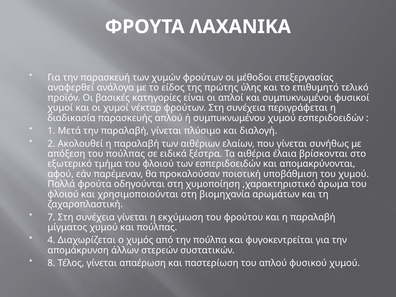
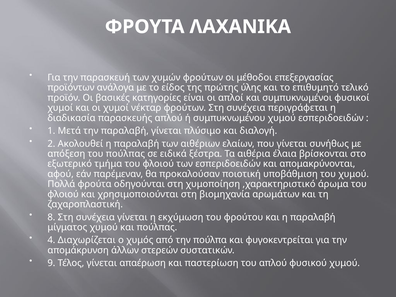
αναφερθεί: αναφερθεί -> προϊόντων (71, 88)
7: 7 -> 8 (51, 217)
8: 8 -> 9 (51, 263)
